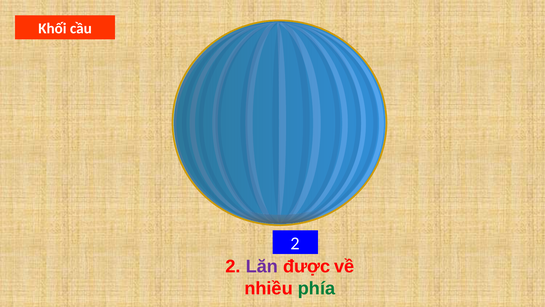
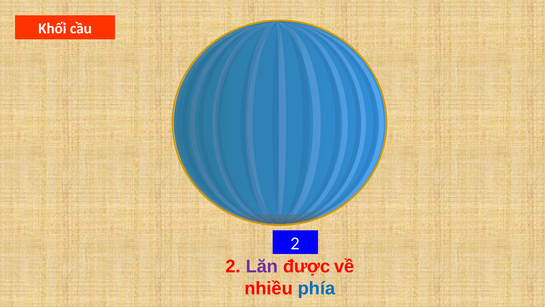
phía colour: green -> blue (316, 288)
